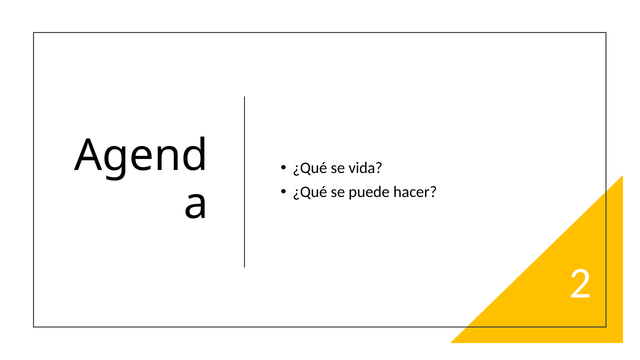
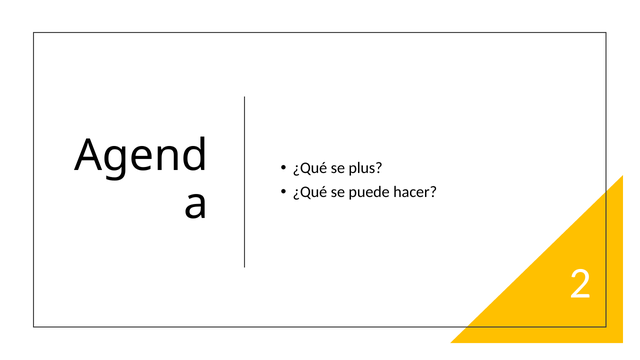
vida: vida -> plus (366, 168)
